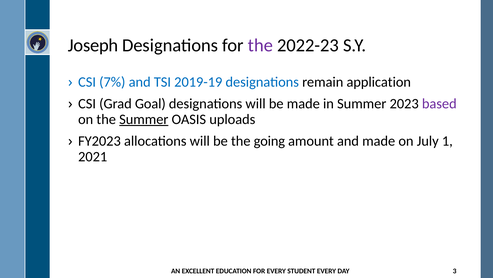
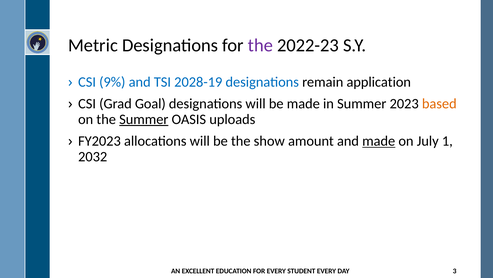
Joseph: Joseph -> Metric (93, 45)
7%: 7% -> 9% (112, 82)
2019-19: 2019-19 -> 2028-19 (198, 82)
based colour: purple -> orange (439, 104)
going: going -> show (269, 141)
made underline: none -> present (379, 141)
2021: 2021 -> 2032 (93, 156)
